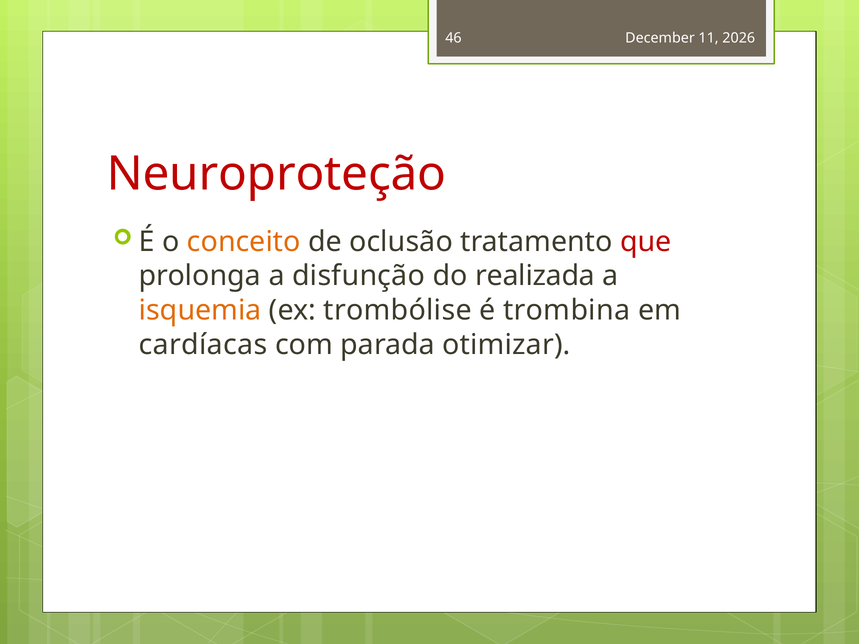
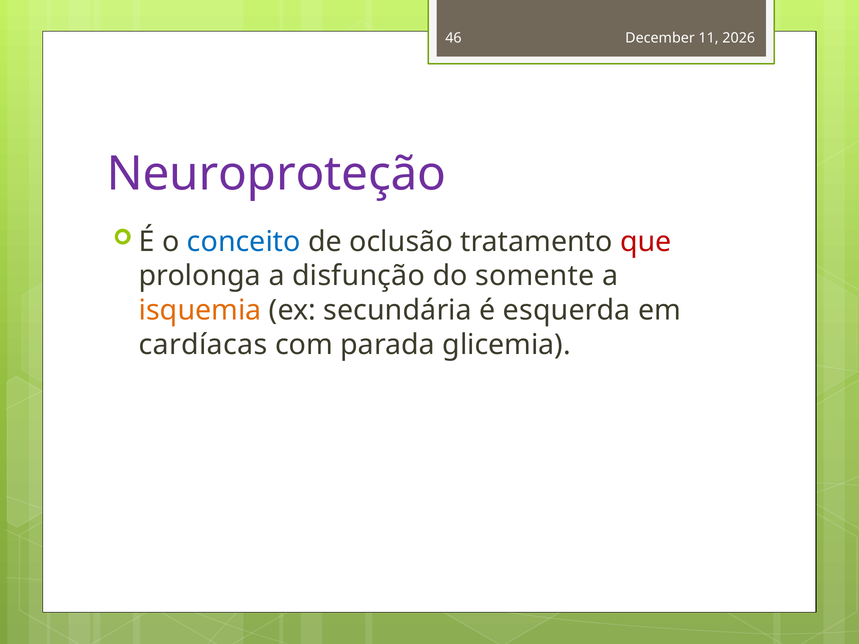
Neuroproteção colour: red -> purple (276, 174)
conceito colour: orange -> blue (244, 242)
realizada: realizada -> somente (535, 276)
trombólise: trombólise -> secundária (398, 311)
trombina: trombina -> esquerda (567, 311)
otimizar: otimizar -> glicemia (507, 345)
